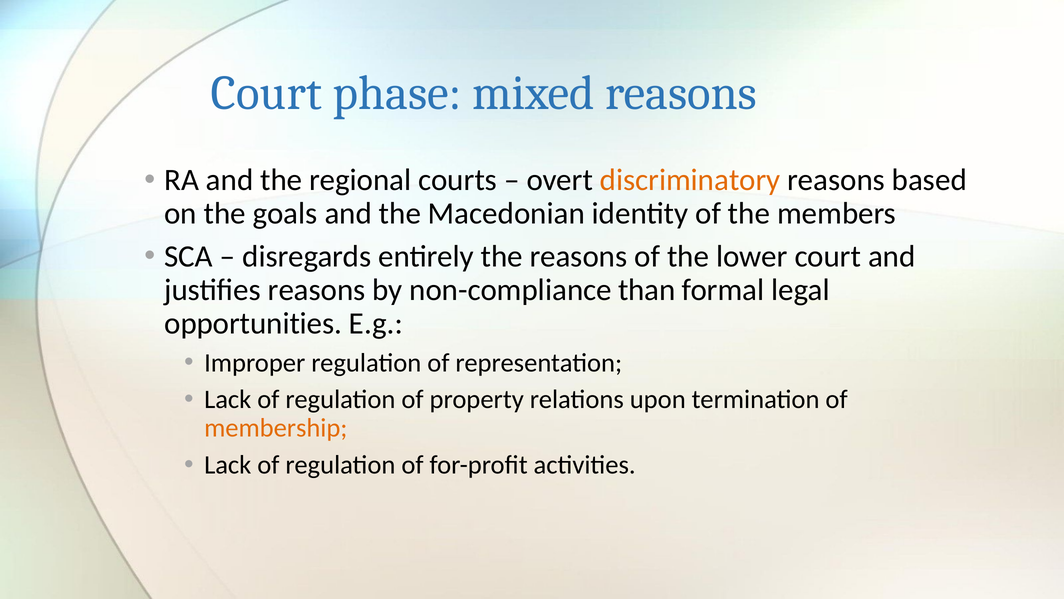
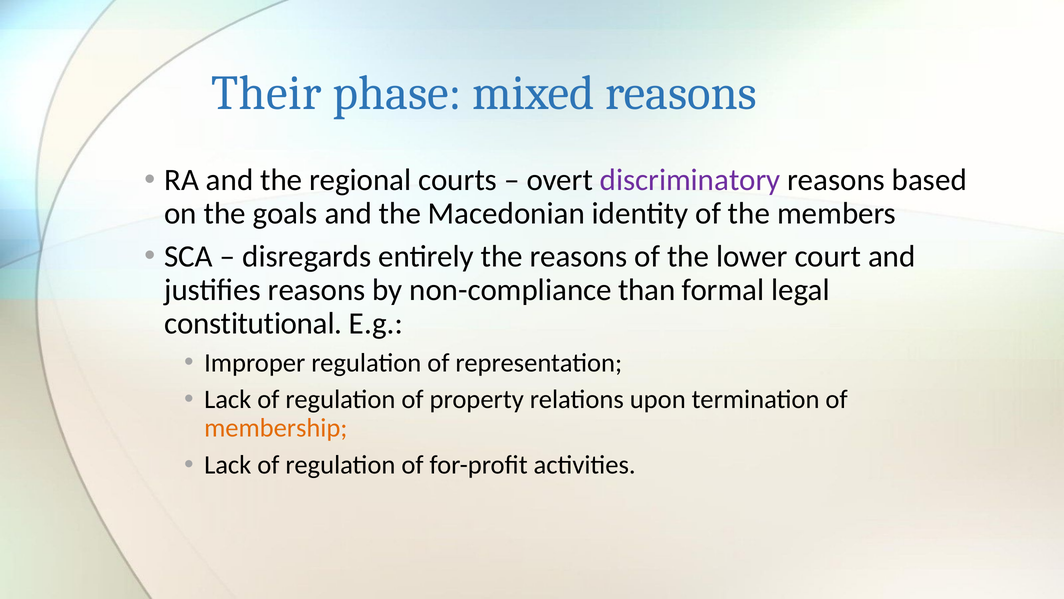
Court: Court -> Their (266, 93)
discriminatory colour: orange -> purple (690, 180)
opportunities: opportunities -> constitutional (253, 323)
